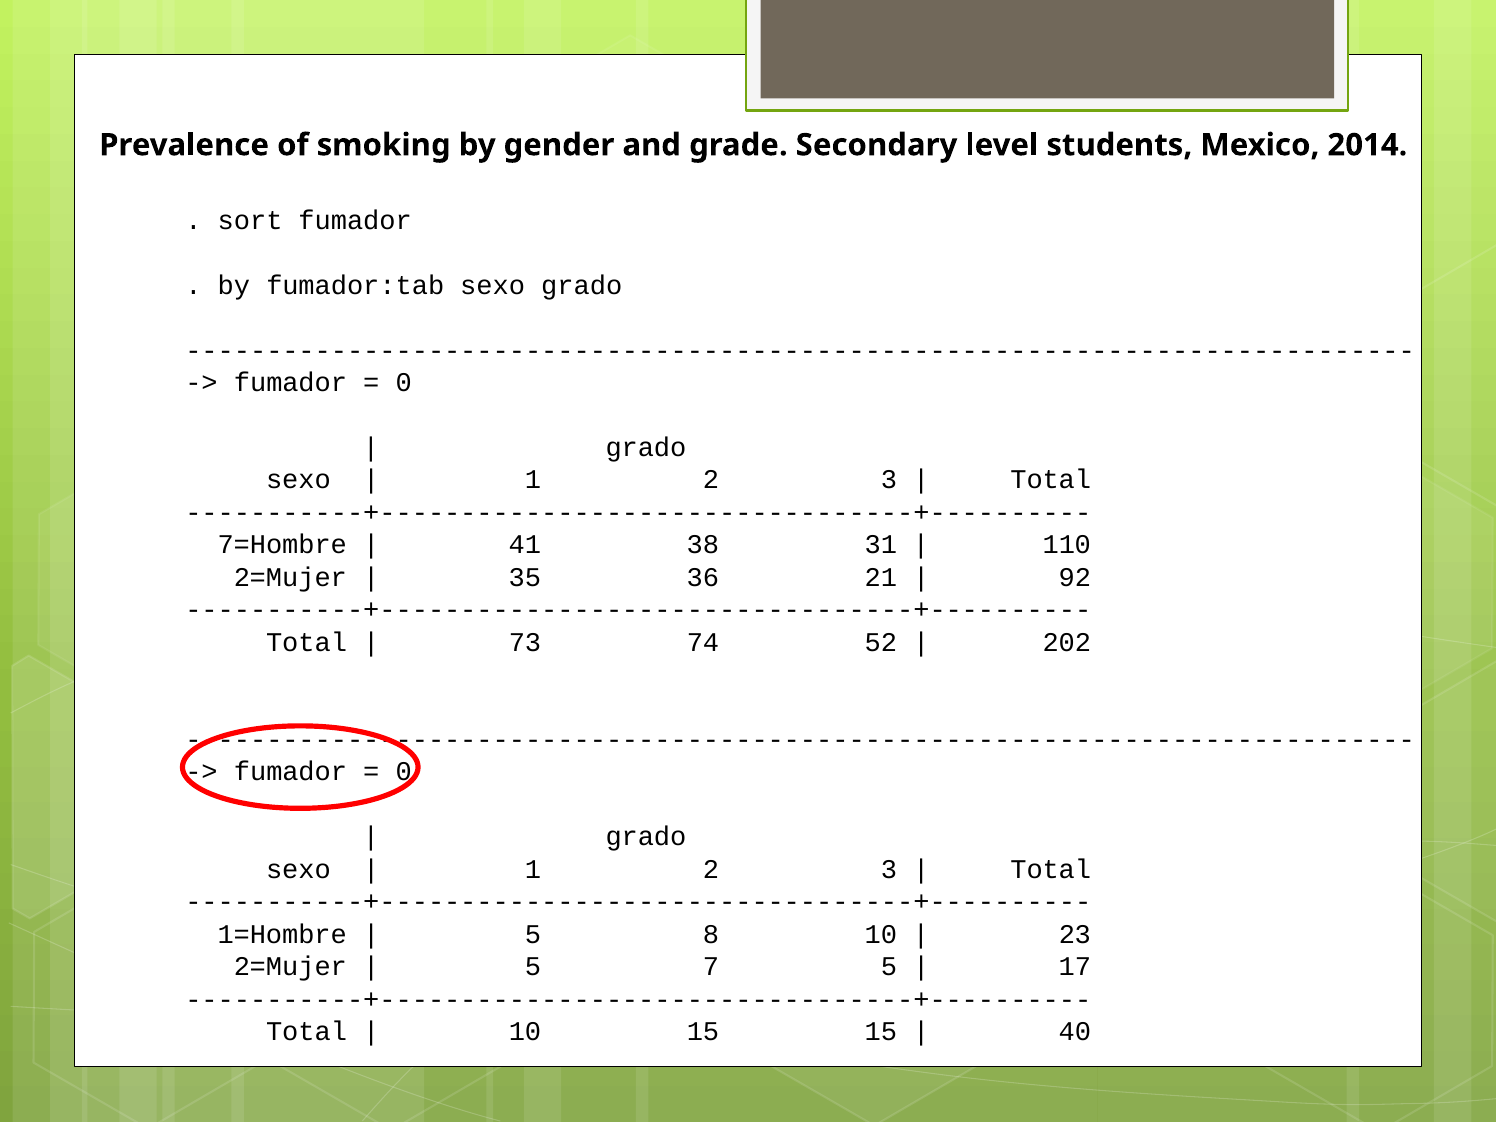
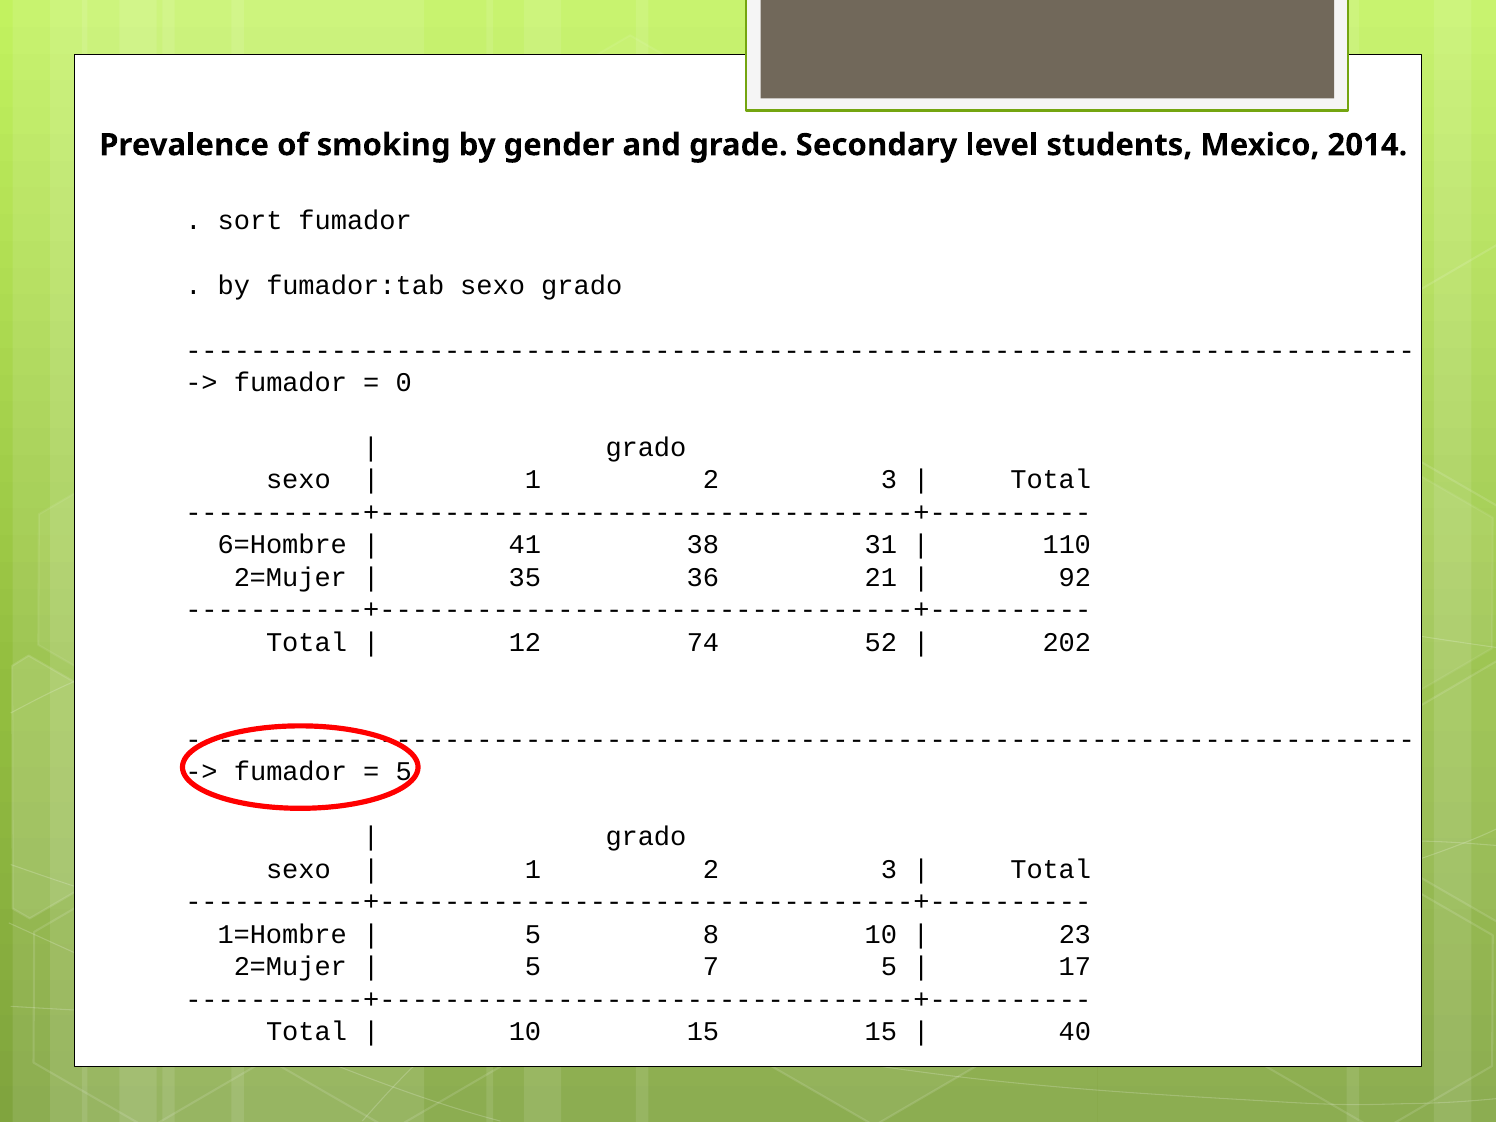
7=Hombre: 7=Hombre -> 6=Hombre (282, 545)
73: 73 -> 12 (525, 642)
0: 0 -> 5 (404, 772)
